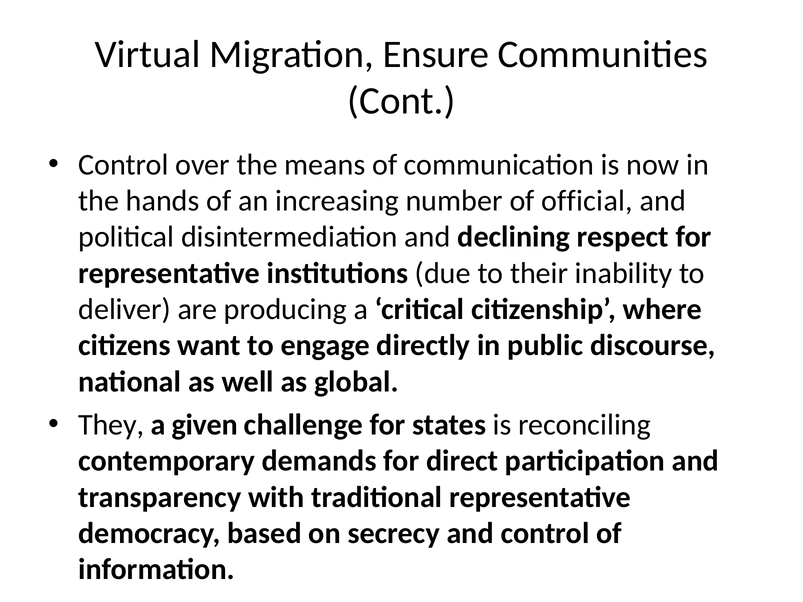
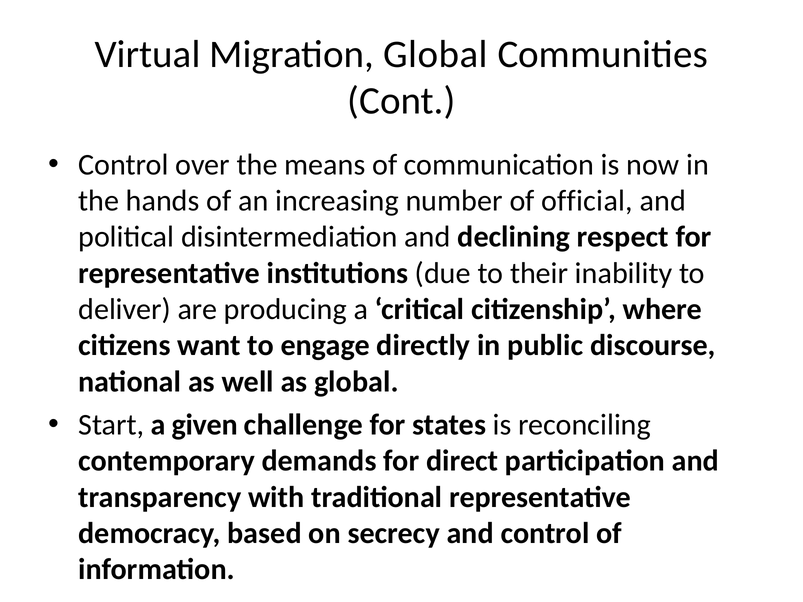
Migration Ensure: Ensure -> Global (436, 54)
They: They -> Start (111, 425)
